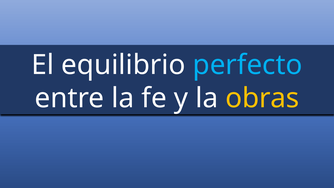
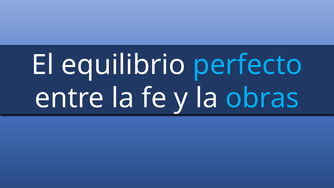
obras colour: yellow -> light blue (262, 98)
